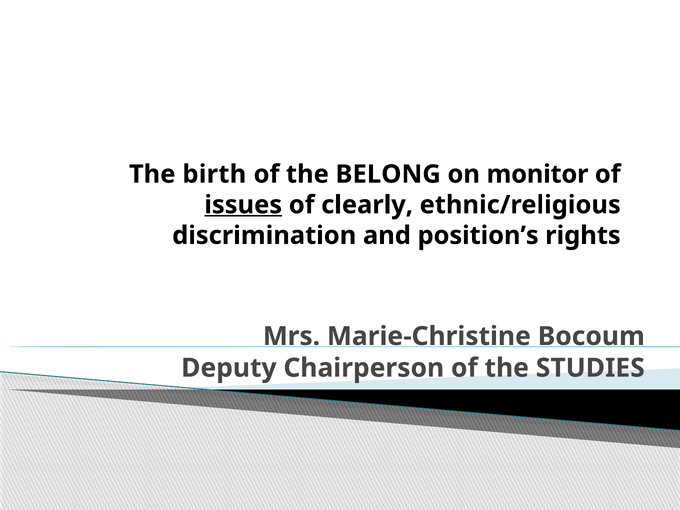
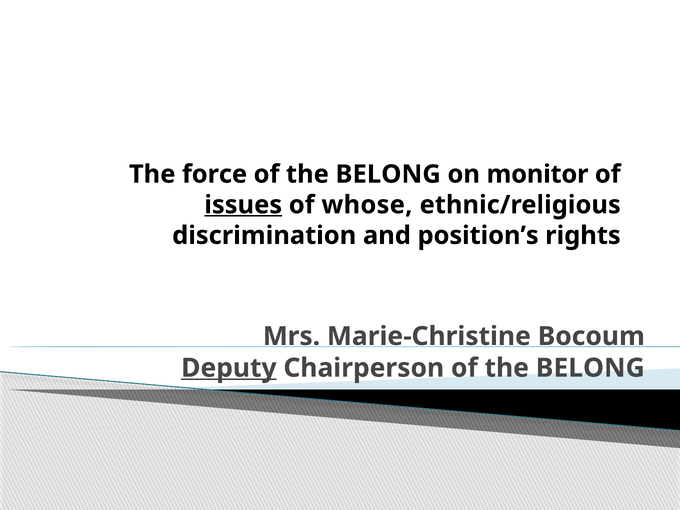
birth: birth -> force (215, 174)
clearly: clearly -> whose (367, 205)
Deputy underline: none -> present (229, 368)
Chairperson of the STUDIES: STUDIES -> BELONG (590, 368)
